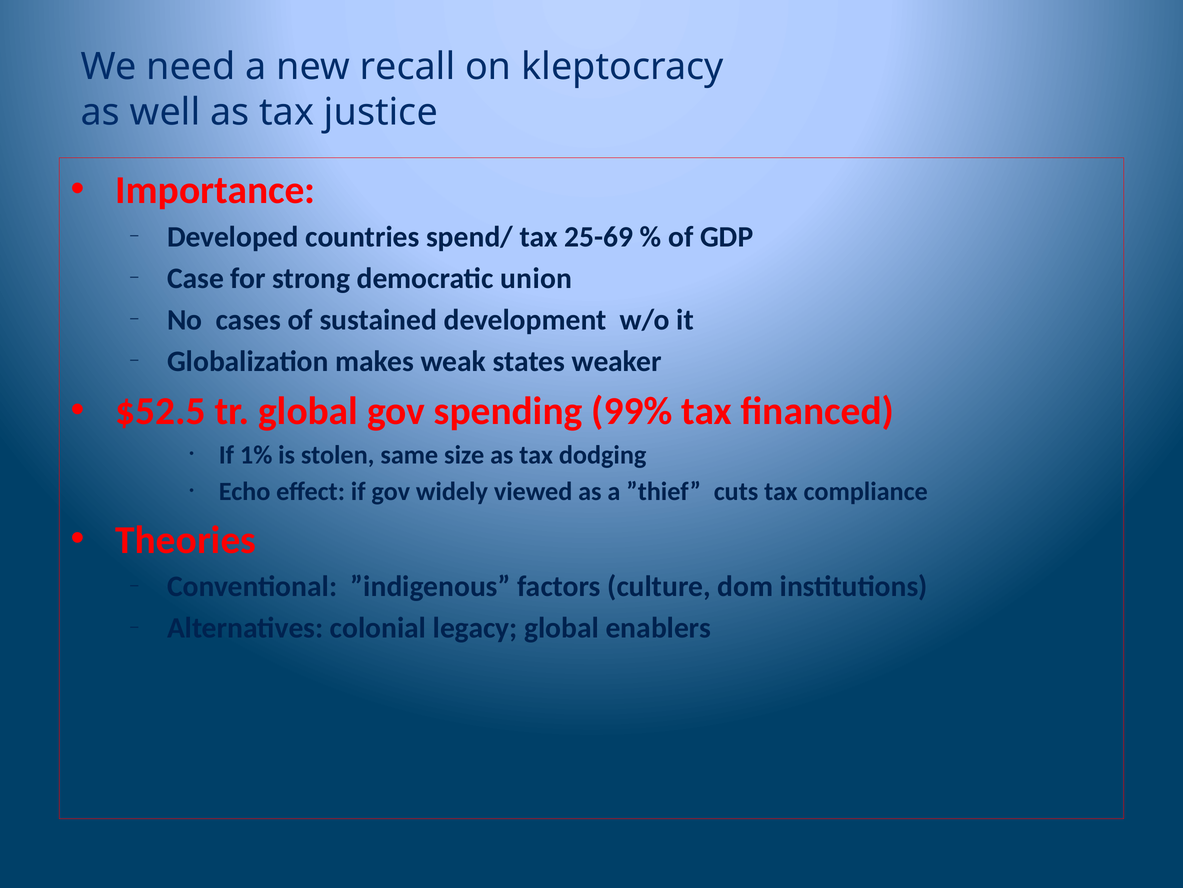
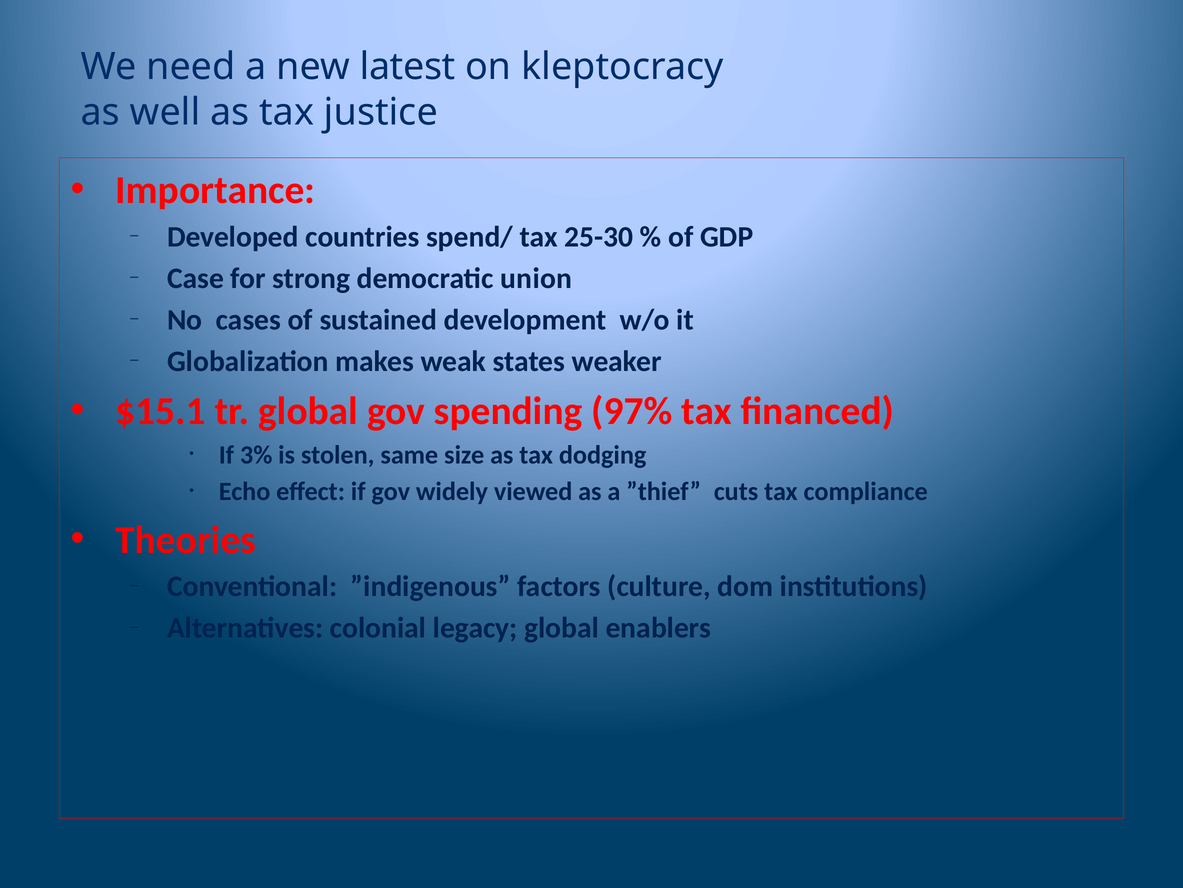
recall: recall -> latest (408, 67)
25-69: 25-69 -> 25-30 (599, 237)
$52.5: $52.5 -> $15.1 (161, 411)
99%: 99% -> 97% (632, 411)
1%: 1% -> 3% (256, 455)
